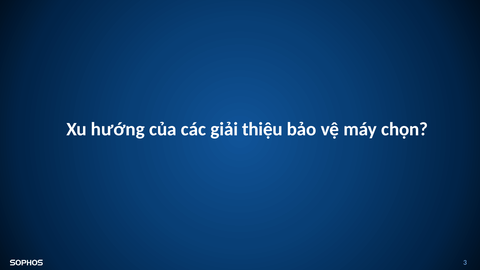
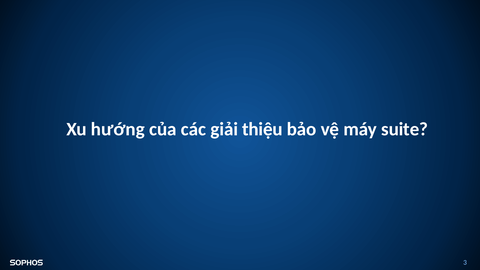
chọn: chọn -> suite (405, 129)
